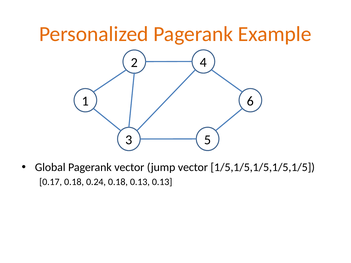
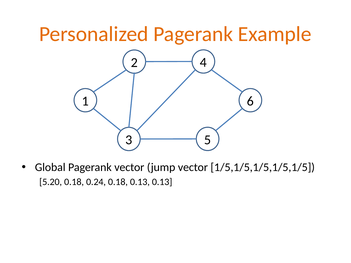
0.17: 0.17 -> 5.20 (51, 182)
